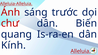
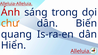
trước: trước -> trong (65, 12)
chư colour: red -> orange (10, 23)
Kính: Kính -> Hiển (14, 45)
